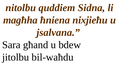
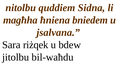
nixjieħu: nixjieħu -> bniedem (90, 20)
għand: għand -> riżqek (36, 45)
